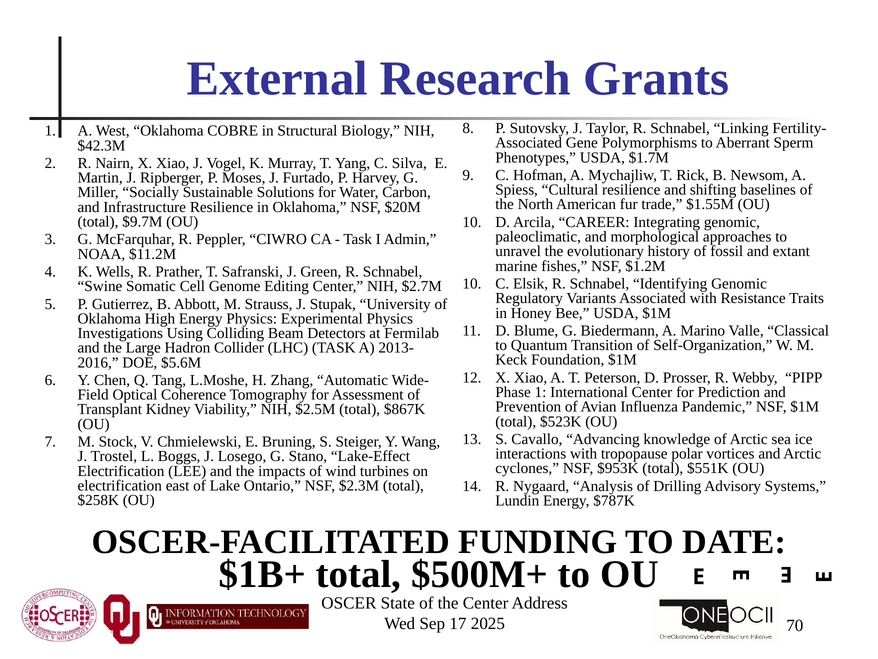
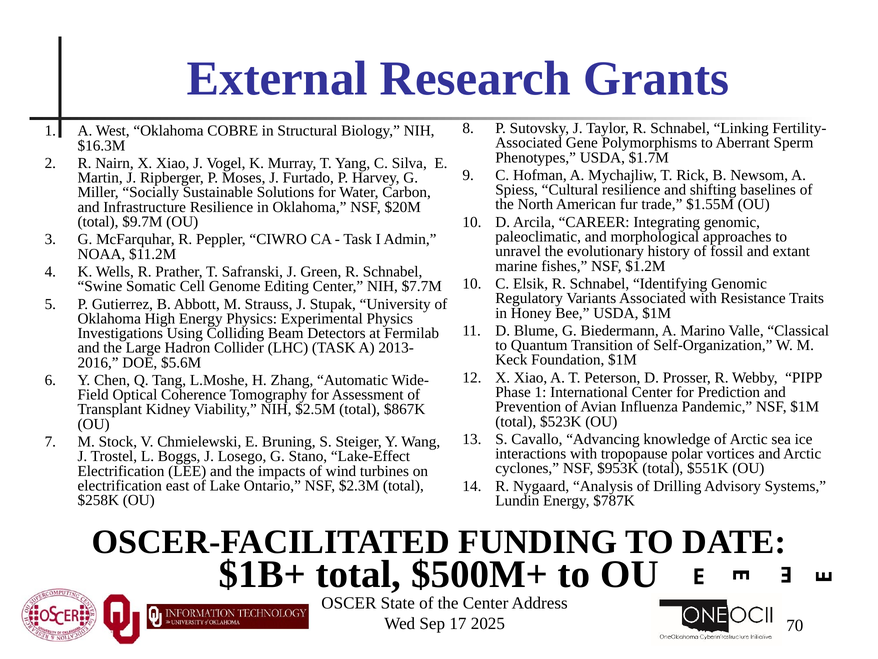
$42.3M: $42.3M -> $16.3M (101, 145)
$2.7M: $2.7M -> $7.7M (422, 286)
